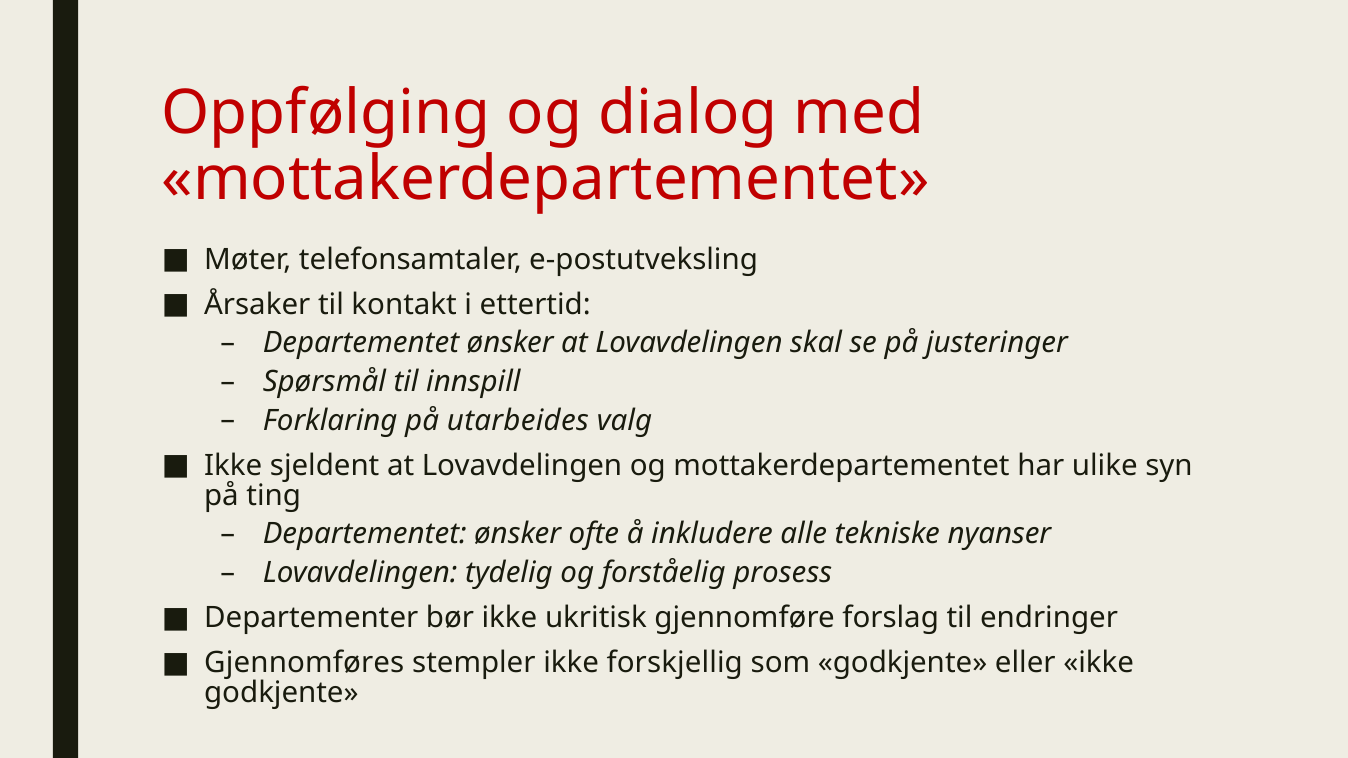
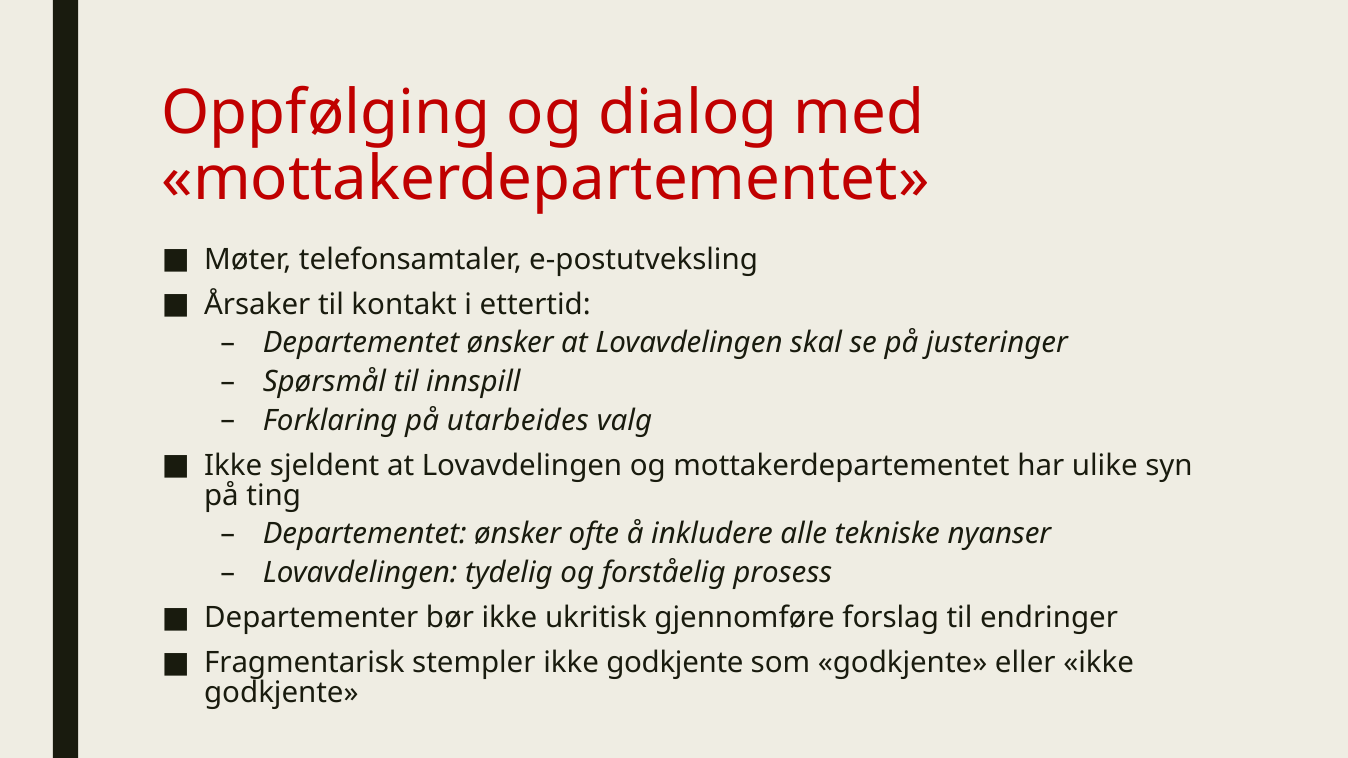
Gjennomføres: Gjennomføres -> Fragmentarisk (304, 663)
stempler ikke forskjellig: forskjellig -> godkjente (675, 663)
